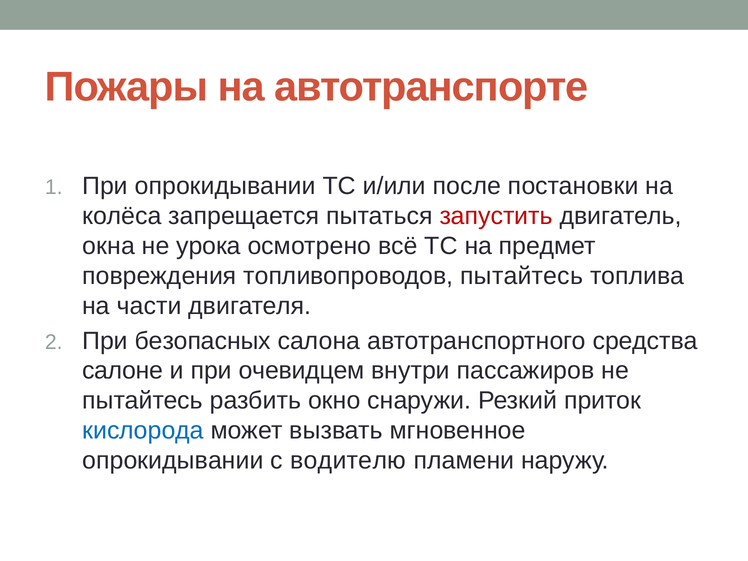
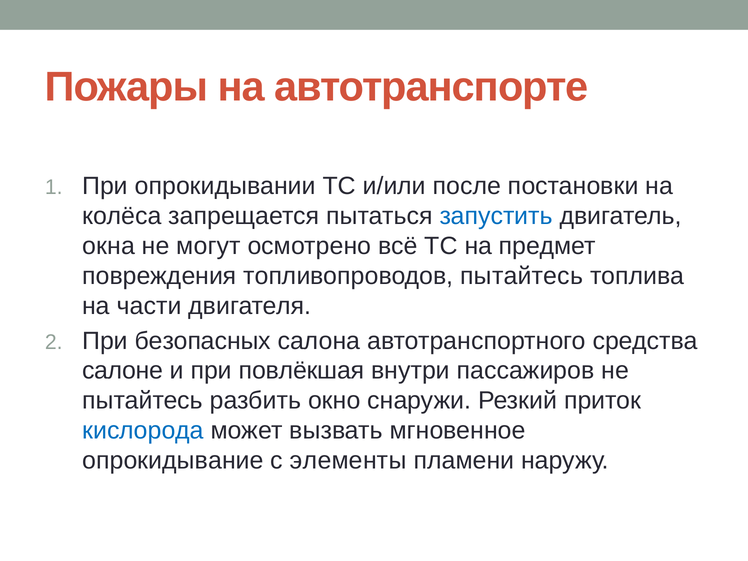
запустить colour: red -> blue (496, 216)
урока: урока -> могут (209, 246)
очевидцем: очевидцем -> повлёкшая (302, 371)
опрокидывании: опрокидывании -> опрокидывание (173, 461)
водителю: водителю -> элементы (348, 461)
